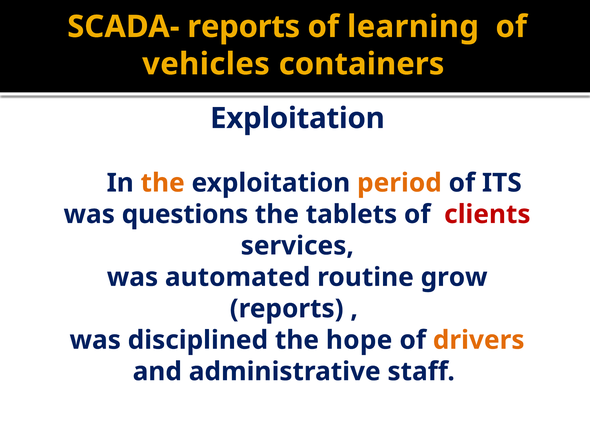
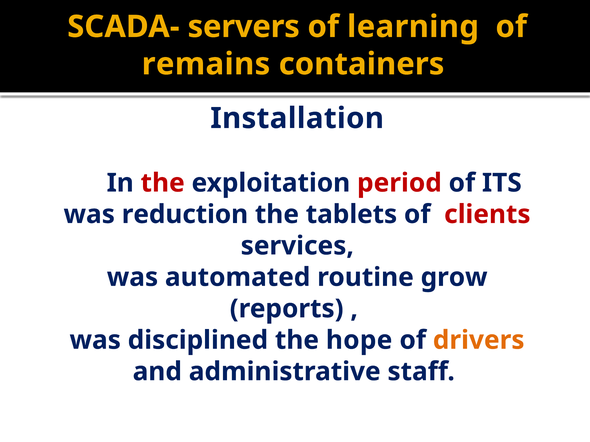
SCADA- reports: reports -> servers (244, 27)
vehicles: vehicles -> remains (206, 64)
Exploitation: Exploitation -> Installation (297, 118)
the colour: orange -> red (163, 183)
period colour: orange -> red (399, 183)
questions: questions -> reduction (185, 215)
